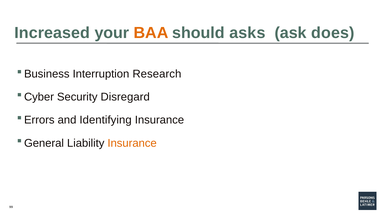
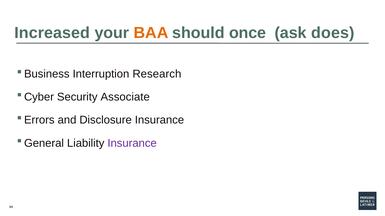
asks: asks -> once (248, 33)
Disregard: Disregard -> Associate (125, 97)
Identifying: Identifying -> Disclosure (106, 120)
Insurance colour: orange -> purple (132, 143)
